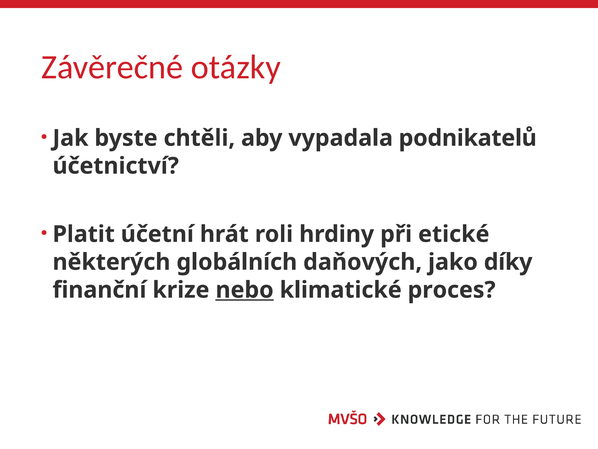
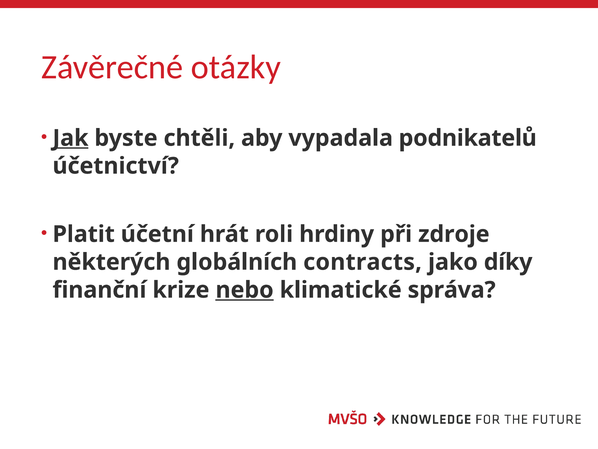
Jak underline: none -> present (70, 138)
etické: etické -> zdroje (454, 234)
daňových: daňových -> contracts (363, 262)
proces: proces -> správa (452, 290)
